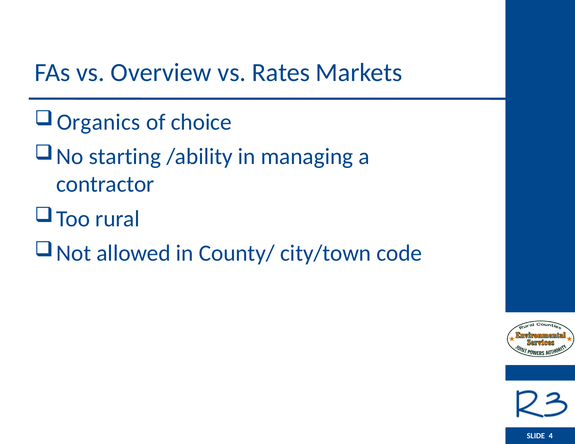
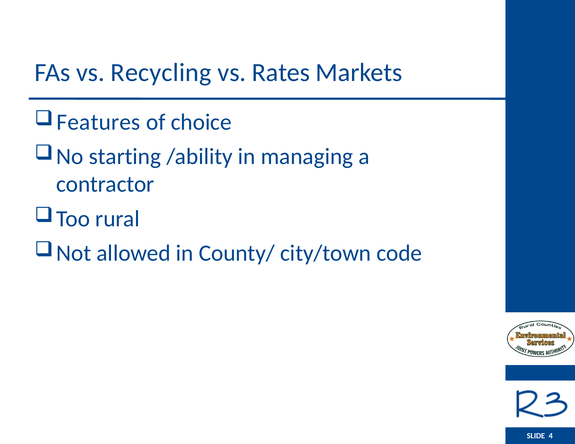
Overview: Overview -> Recycling (161, 73)
Organics: Organics -> Features (98, 122)
